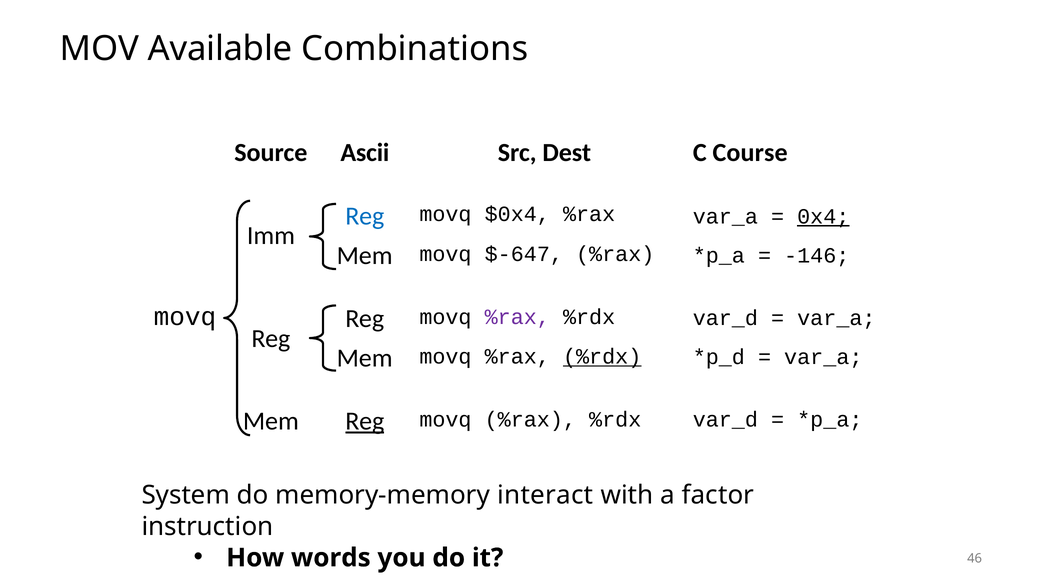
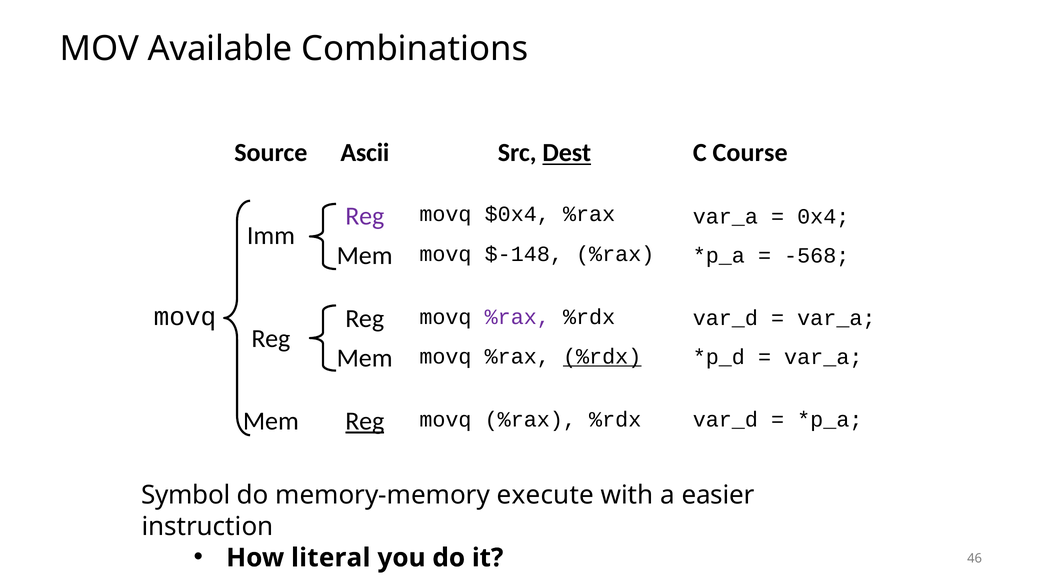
Dest underline: none -> present (567, 153)
Reg colour: blue -> purple (365, 216)
0x4 underline: present -> none (823, 216)
$-647: $-647 -> $-148 (524, 254)
-146: -146 -> -568 (817, 255)
System: System -> Symbol (186, 495)
interact: interact -> execute (545, 495)
factor: factor -> easier (718, 495)
words: words -> literal (331, 558)
